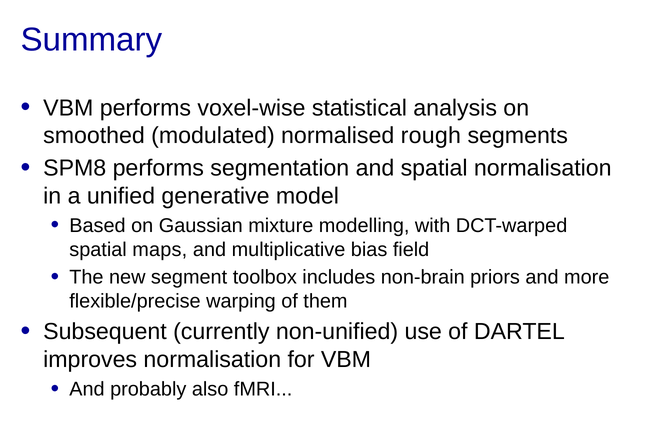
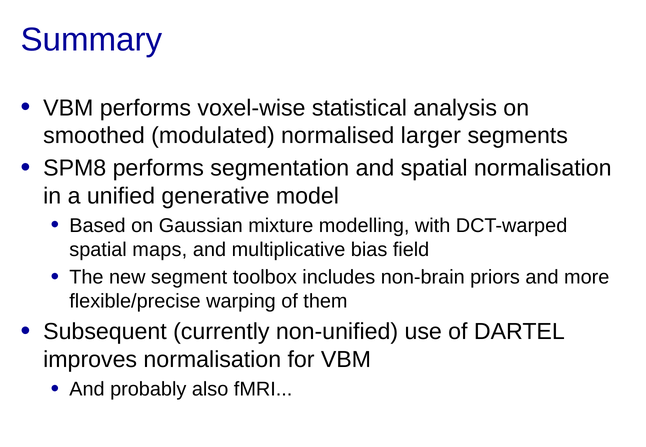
rough: rough -> larger (431, 136)
